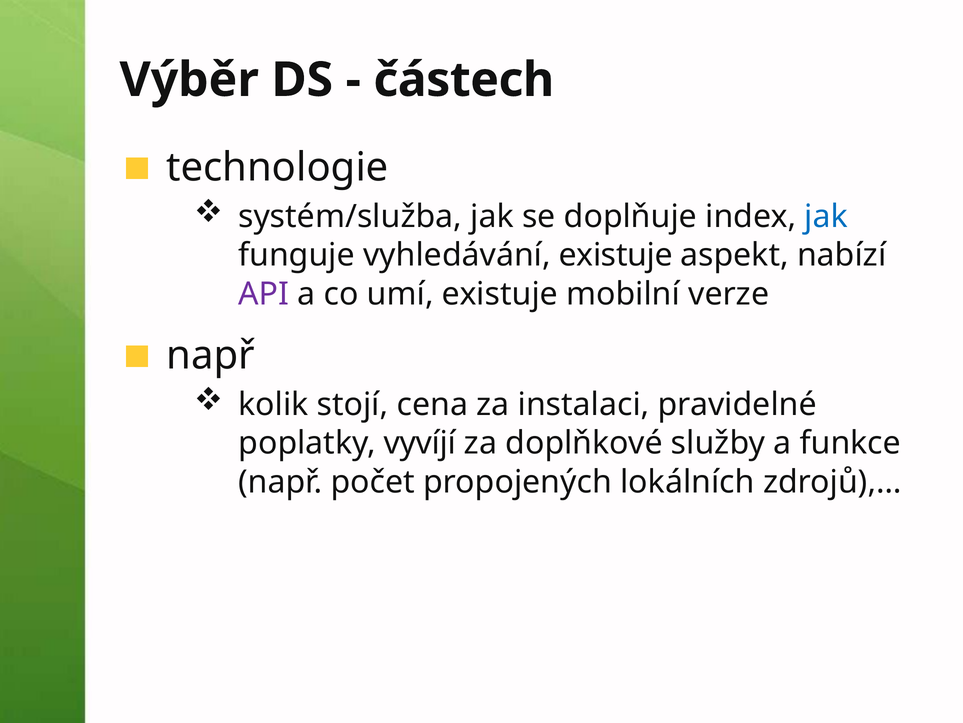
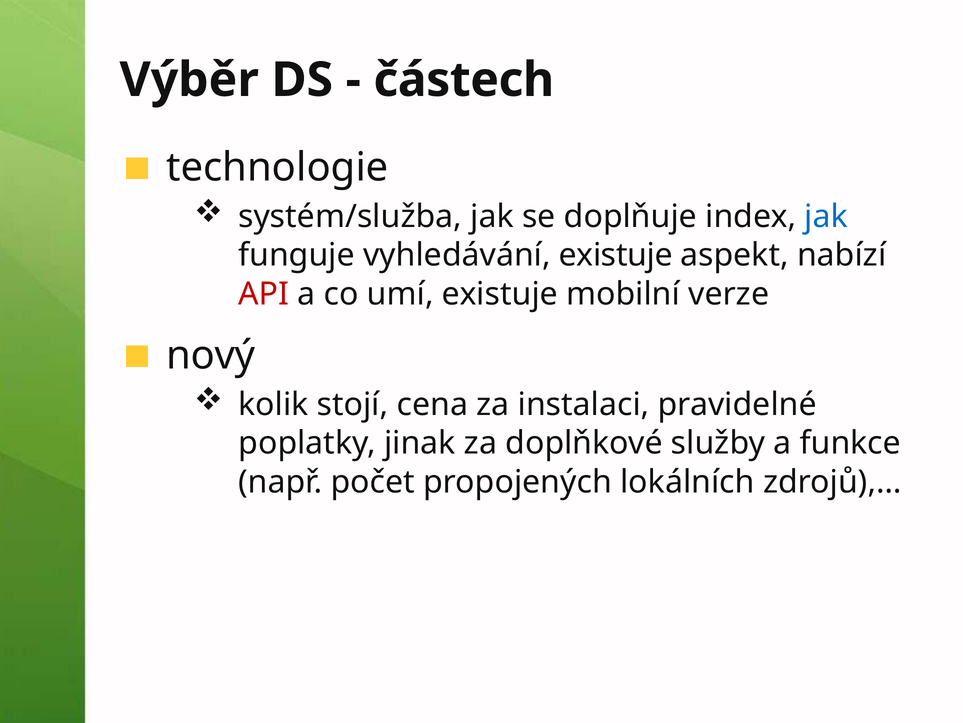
API colour: purple -> red (264, 294)
např: např -> nový (211, 355)
vyvíjí: vyvíjí -> jinak (420, 443)
